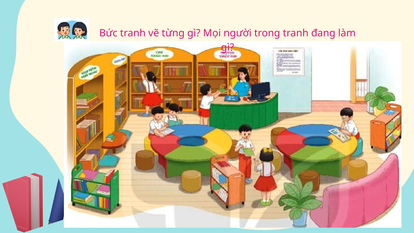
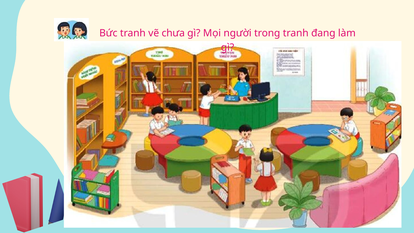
từng: từng -> chưa (173, 33)
